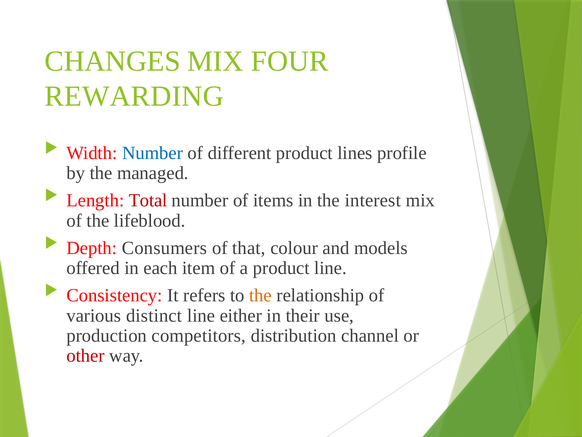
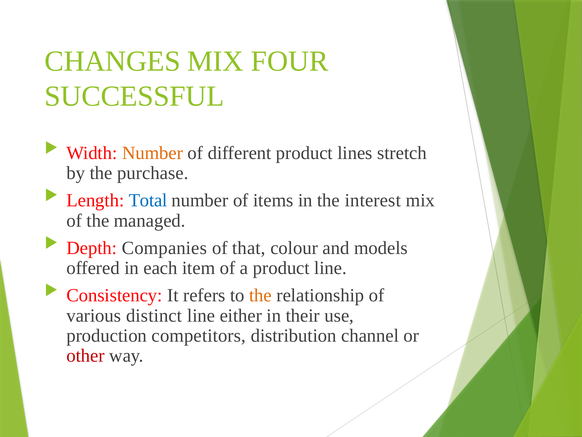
REWARDING: REWARDING -> SUCCESSFUL (134, 96)
Number colour: blue -> orange (152, 153)
profile: profile -> stretch (402, 153)
managed: managed -> purchase (153, 173)
Total colour: red -> blue (148, 200)
lifeblood: lifeblood -> managed (150, 220)
Consumers: Consumers -> Companies (164, 248)
